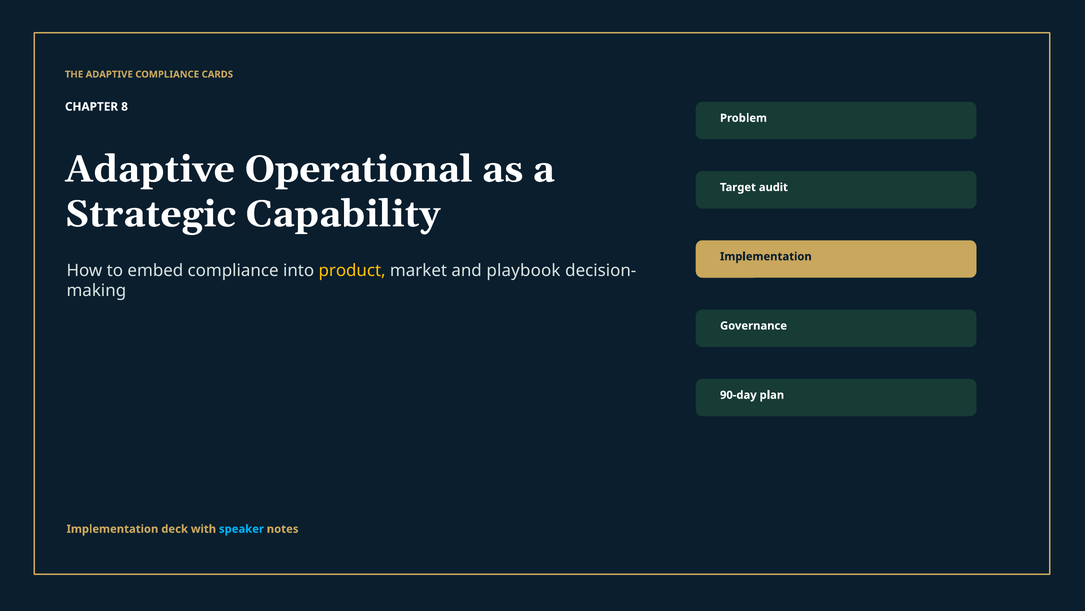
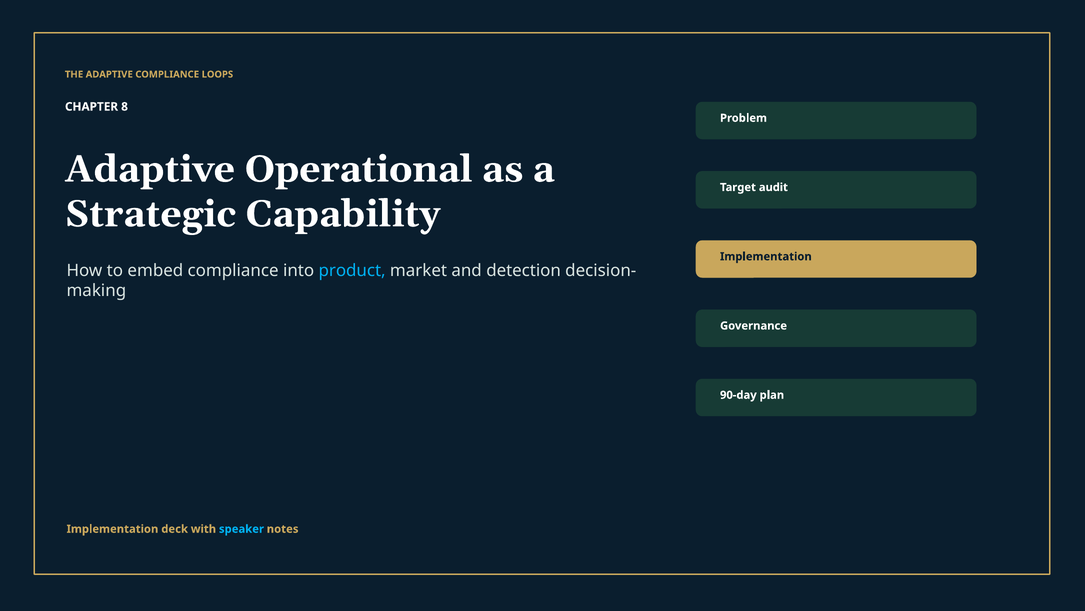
CARDS: CARDS -> LOOPS (217, 74)
product colour: yellow -> light blue (352, 270)
playbook: playbook -> detection (524, 270)
